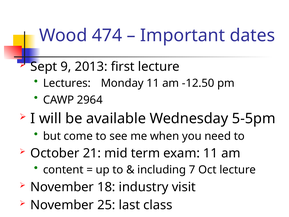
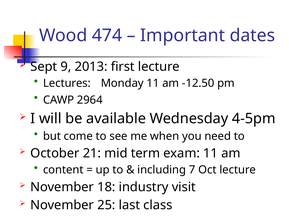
5-5pm: 5-5pm -> 4-5pm (254, 118)
